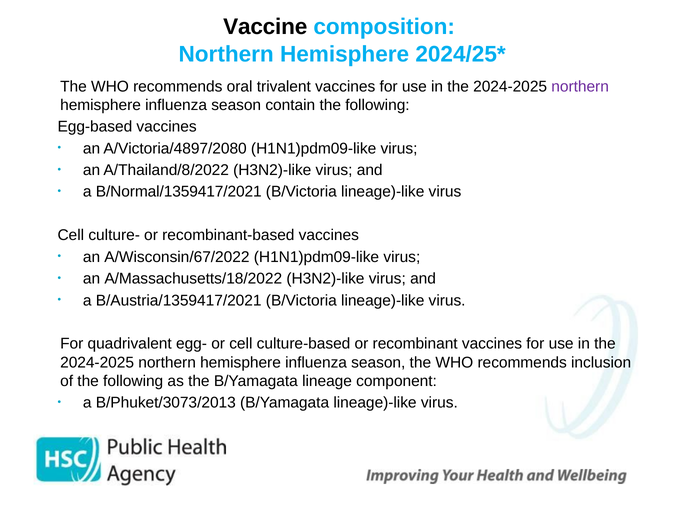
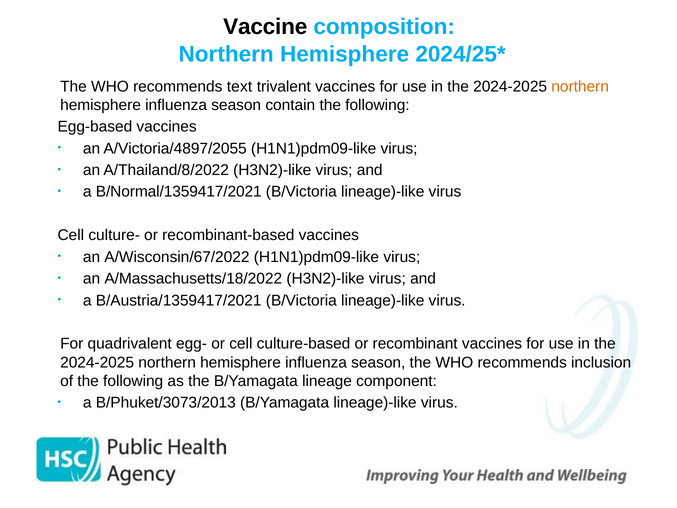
oral: oral -> text (239, 86)
northern colour: purple -> orange (580, 86)
A/Victoria/4897/2080: A/Victoria/4897/2080 -> A/Victoria/4897/2055 (175, 148)
